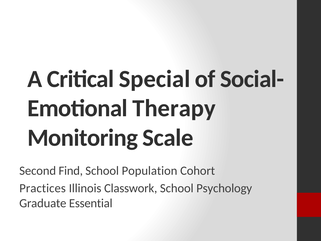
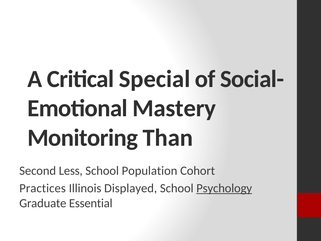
Therapy: Therapy -> Mastery (174, 108)
Scale: Scale -> Than (168, 138)
Find: Find -> Less (71, 170)
Classwork: Classwork -> Displayed (131, 188)
Psychology underline: none -> present (224, 188)
